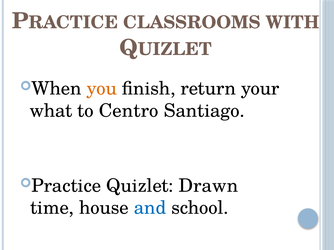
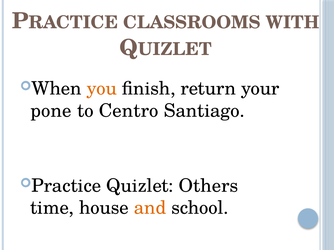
what: what -> pone (51, 111)
Drawn: Drawn -> Others (208, 186)
and colour: blue -> orange (150, 208)
